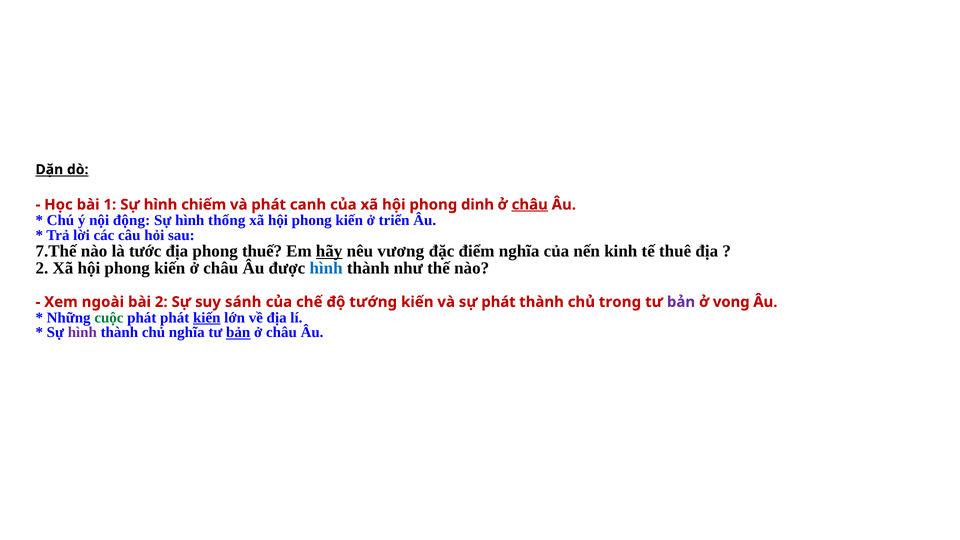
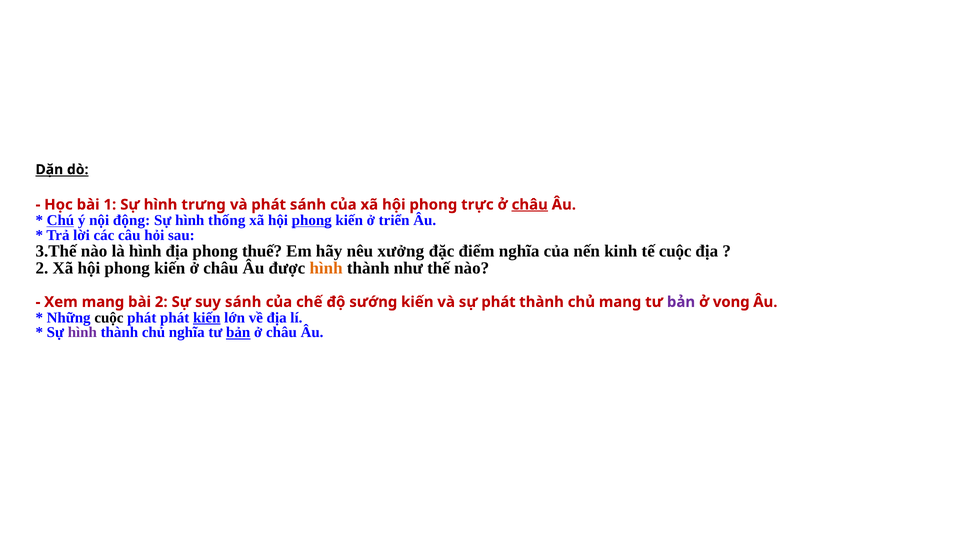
chiếm: chiếm -> trưng (204, 205)
phát canh: canh -> sánh (308, 205)
dinh: dinh -> trực (477, 205)
Chú underline: none -> present (60, 220)
phong underline: none -> present (312, 220)
7.Thế: 7.Thế -> 3.Thế (56, 251)
là tước: tước -> hình (145, 251)
hãy underline: present -> none (329, 251)
vương: vương -> xưởng (401, 251)
tế thuê: thuê -> cuộc (675, 251)
hình colour: blue -> orange (326, 268)
Xem ngoài: ngoài -> mang (103, 302)
tướng: tướng -> sướng (373, 302)
chủ trong: trong -> mang (620, 302)
cuộc colour: green -> black (109, 318)
